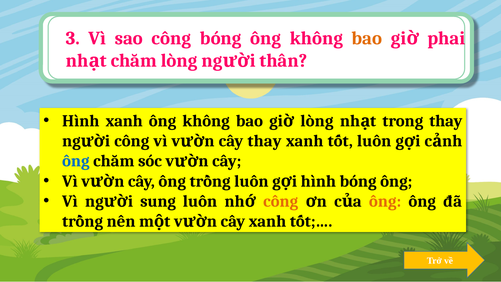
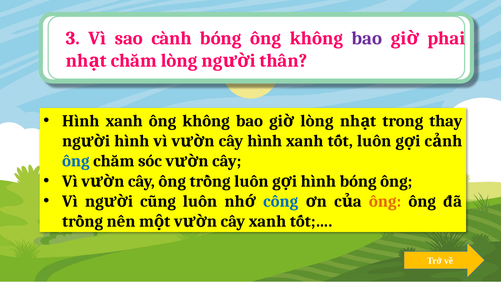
sao công: công -> cành (172, 38)
bao colour: orange -> purple (367, 38)
công: công -> hình (132, 141)
cây thay: thay -> hình (265, 141)
sung: sung -> cũng (158, 201)
công colour: orange -> blue (281, 201)
